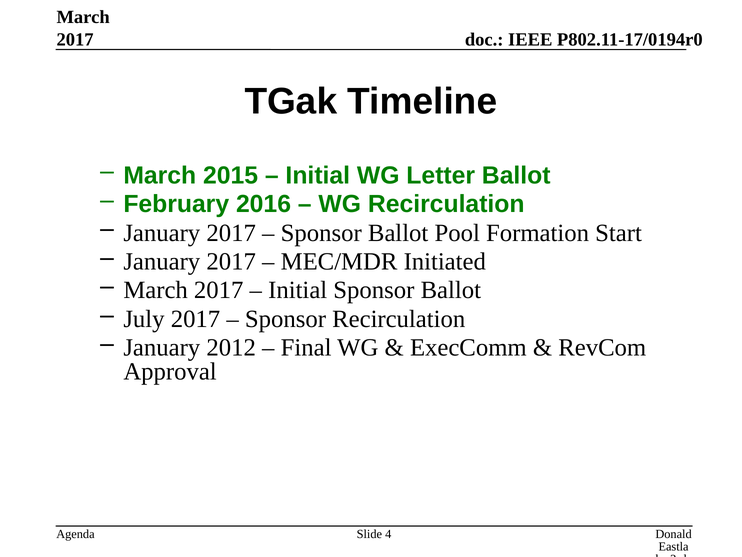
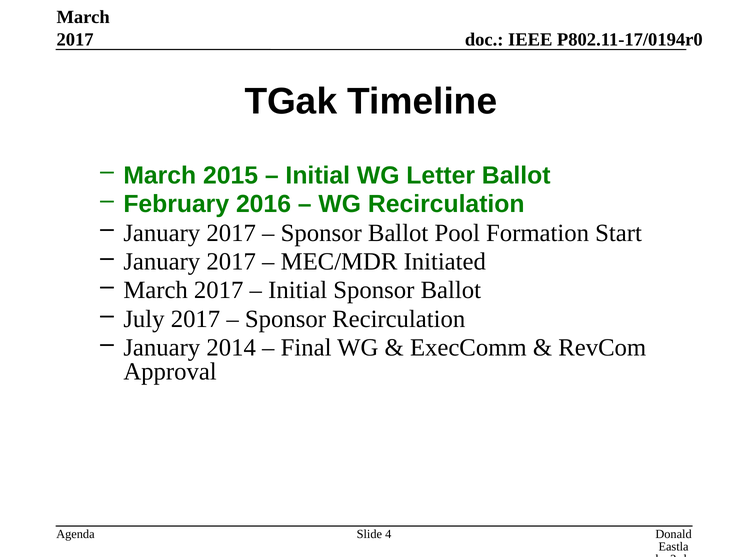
2012: 2012 -> 2014 (231, 347)
